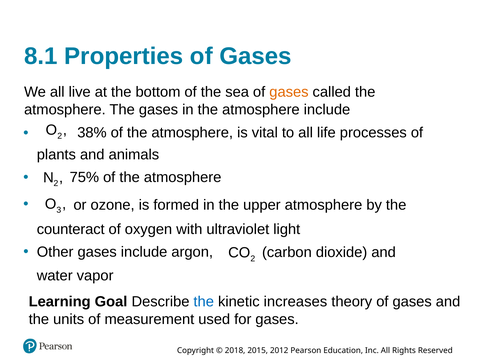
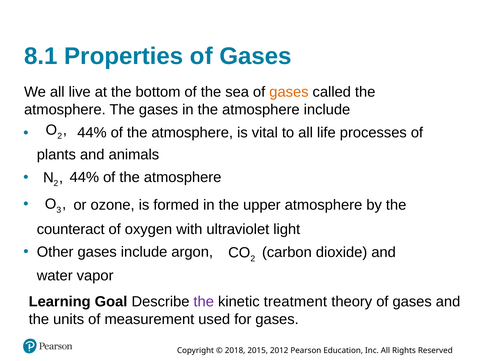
38%: 38% -> 44% (92, 133)
75%: 75% -> 44% (84, 178)
the colour: blue -> purple (204, 302)
increases: increases -> treatment (295, 302)
